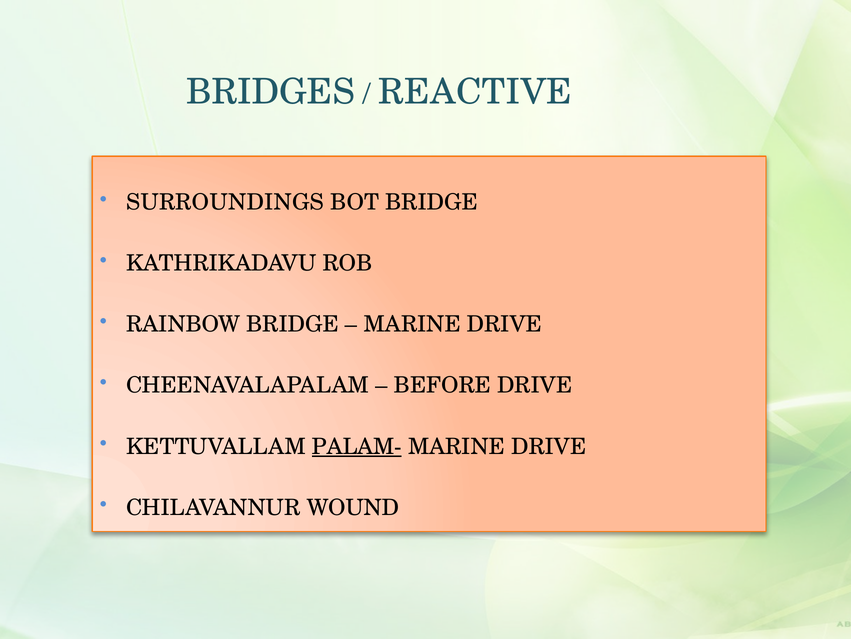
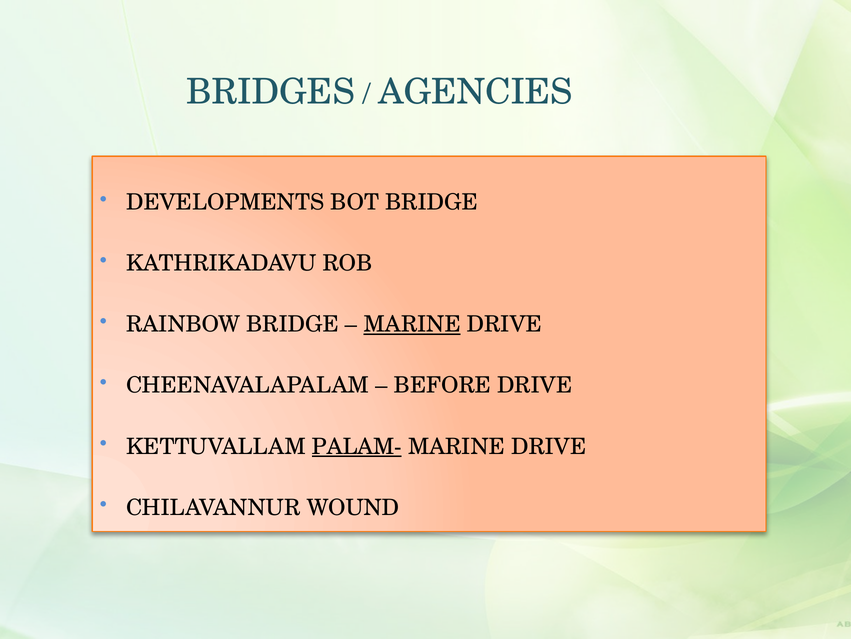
REACTIVE: REACTIVE -> AGENCIES (475, 92)
SURROUNDINGS: SURROUNDINGS -> DEVELOPMENTS (225, 202)
MARINE underline: none -> present (412, 324)
